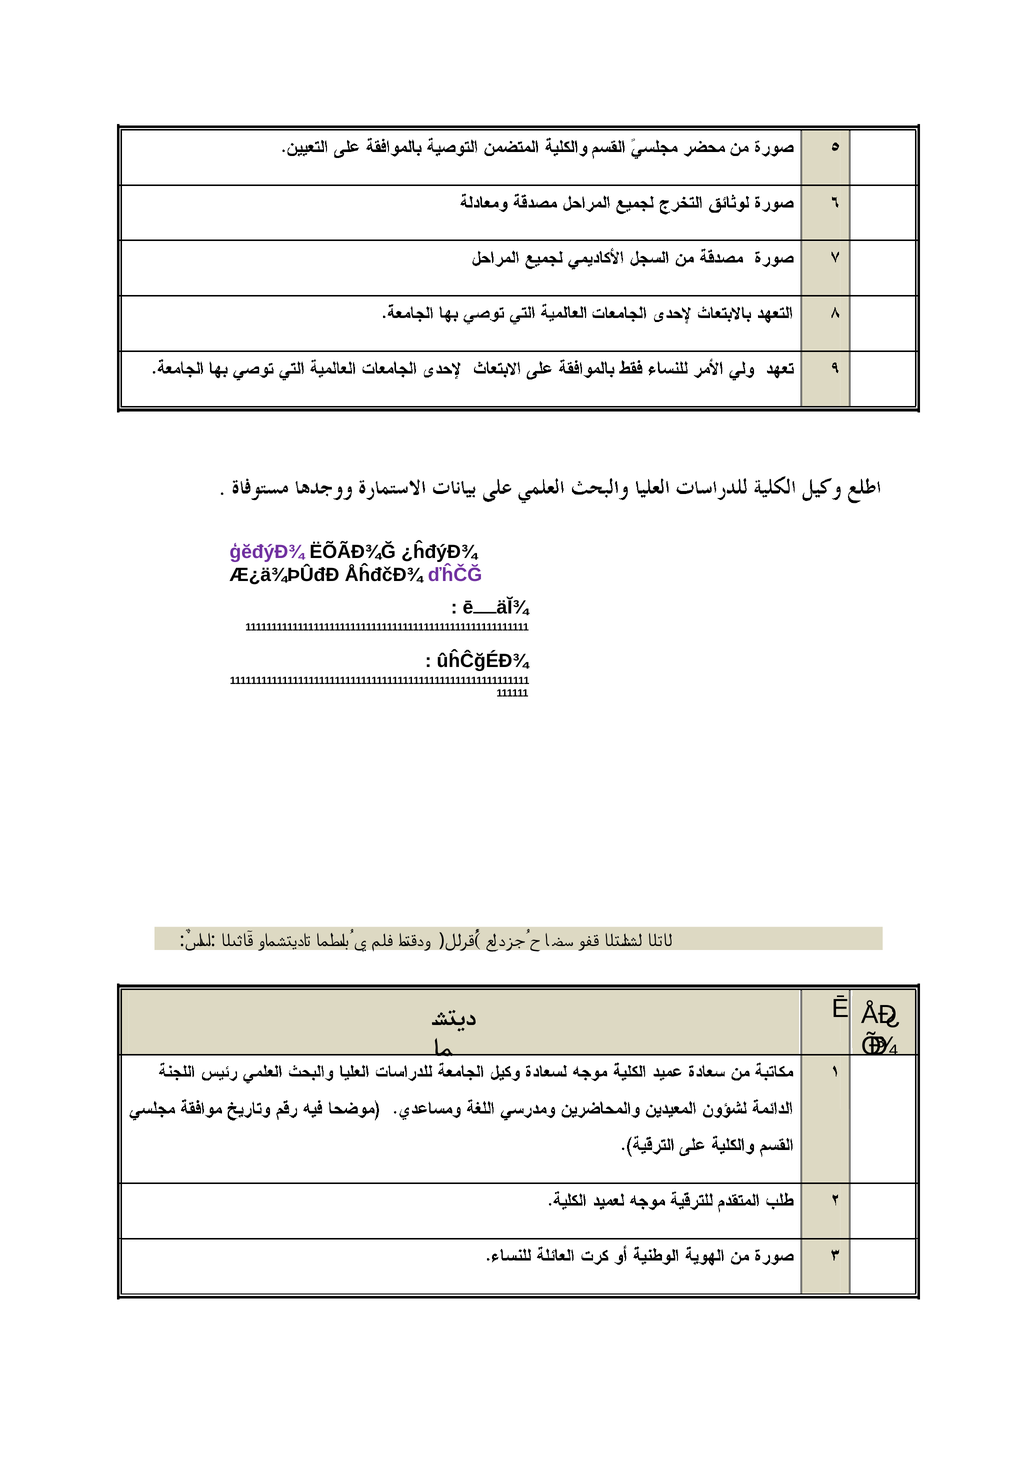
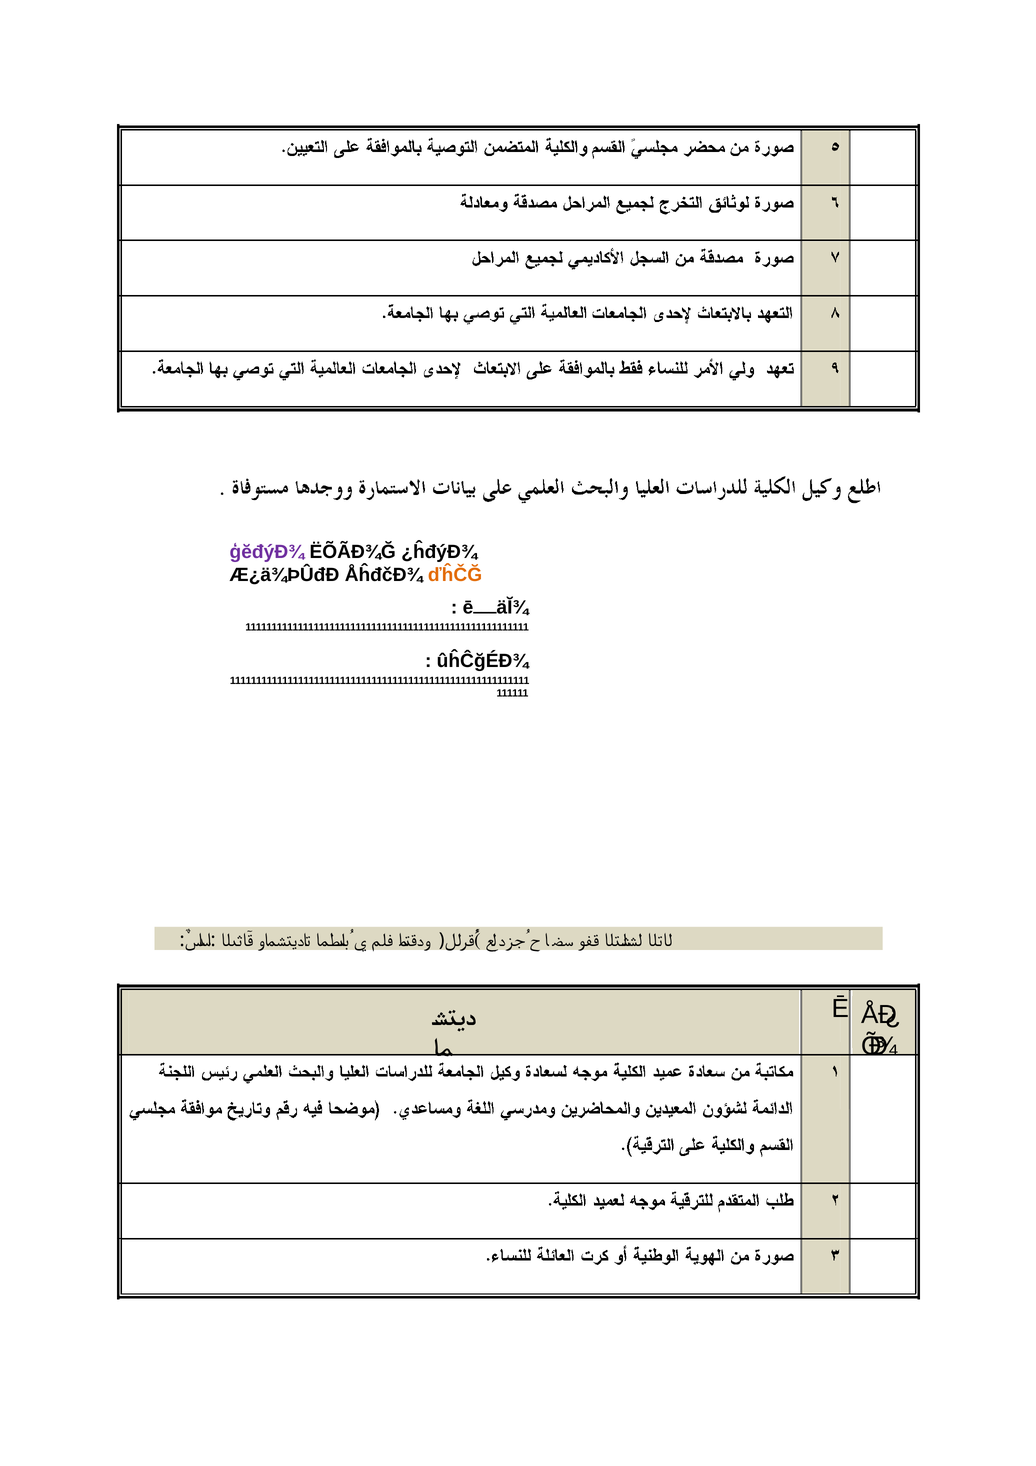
ďĥČĞ colour: purple -> orange (455, 575)
